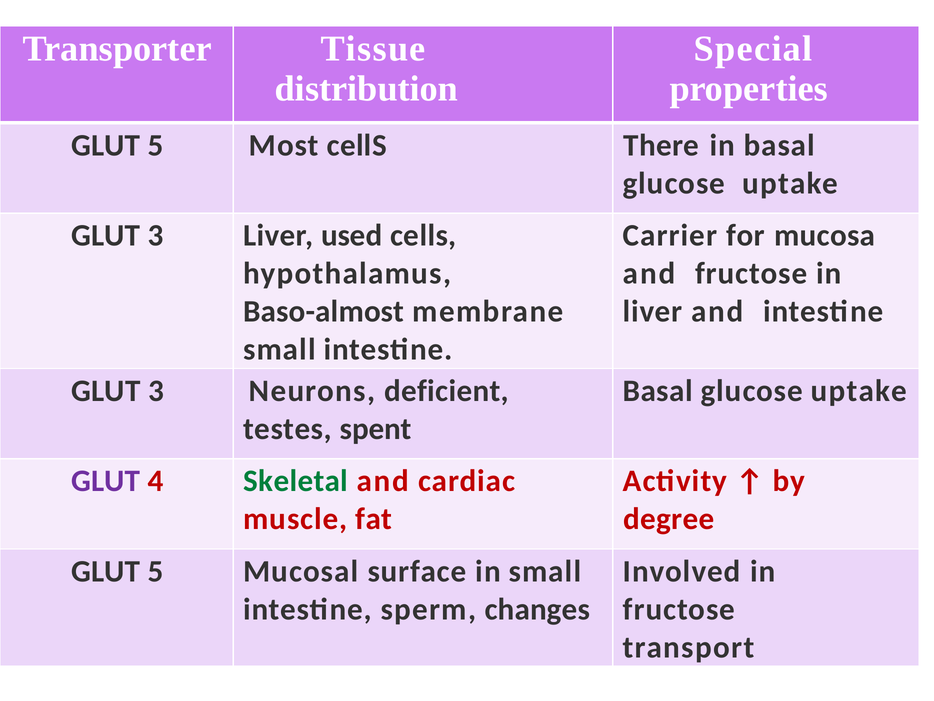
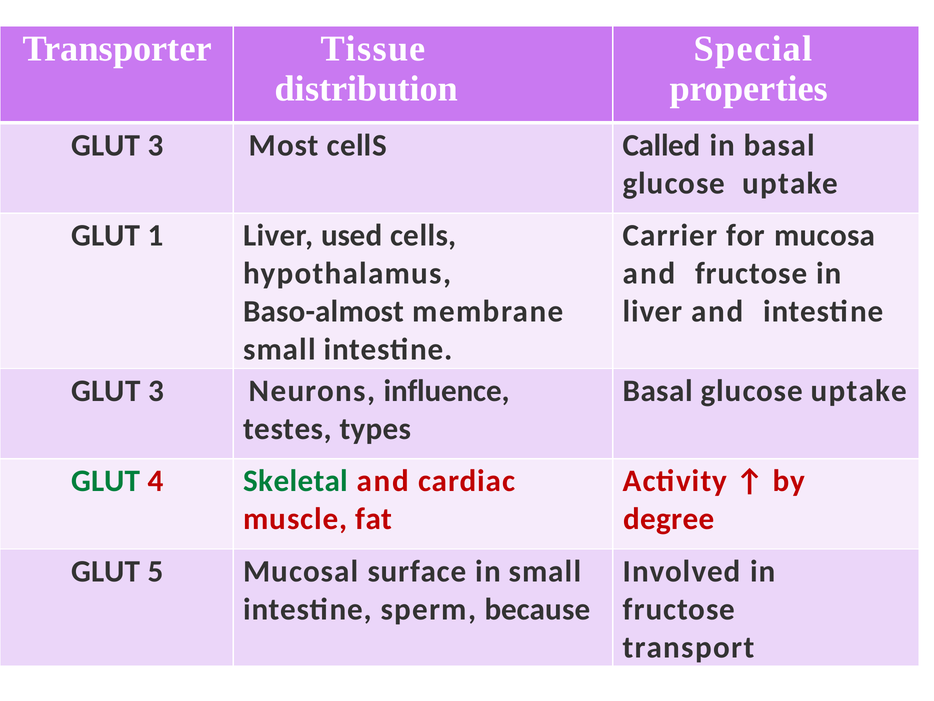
5: 5 -> 3 (156, 145)
There: There -> Called (662, 145)
3: 3 -> 1 (156, 236)
deficient: deficient -> influence (447, 391)
spent: spent -> types (375, 429)
GLUT colour: purple -> green (106, 481)
changes: changes -> because (537, 609)
